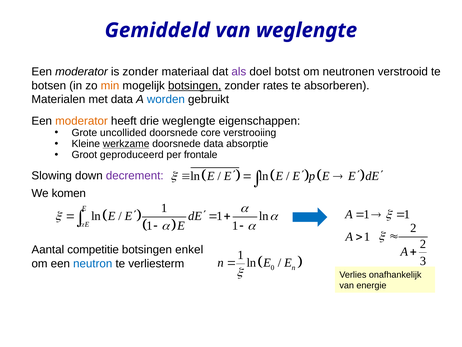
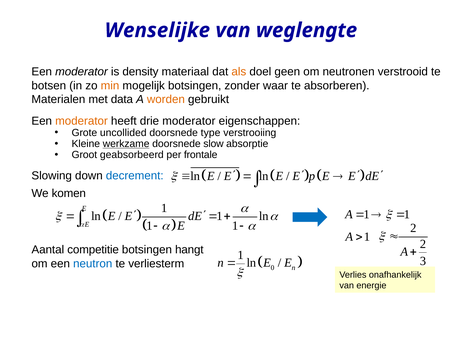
Gemiddeld: Gemiddeld -> Wenselijke (157, 30)
is zonder: zonder -> density (140, 72)
als colour: purple -> orange (239, 72)
botst: botst -> geen (287, 72)
botsingen underline: present -> none (195, 85)
rates: rates -> waar (275, 85)
worden colour: blue -> orange (166, 99)
drie weglengte: weglengte -> moderator (189, 121)
core: core -> type (211, 132)
doorsnede data: data -> slow (214, 144)
geproduceerd: geproduceerd -> geabsorbeerd (132, 155)
decrement colour: purple -> blue (135, 176)
enkel: enkel -> hangt (189, 249)
